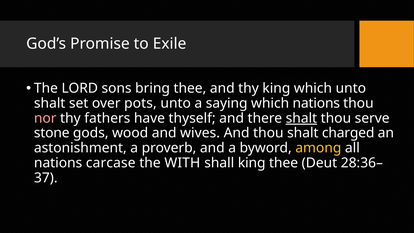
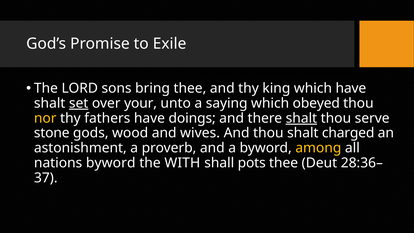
which unto: unto -> have (351, 88)
set underline: none -> present (79, 103)
pots: pots -> your (141, 103)
which nations: nations -> obeyed (316, 103)
nor colour: pink -> yellow (45, 118)
thyself: thyself -> doings (192, 118)
nations carcase: carcase -> byword (111, 163)
shall king: king -> pots (252, 163)
